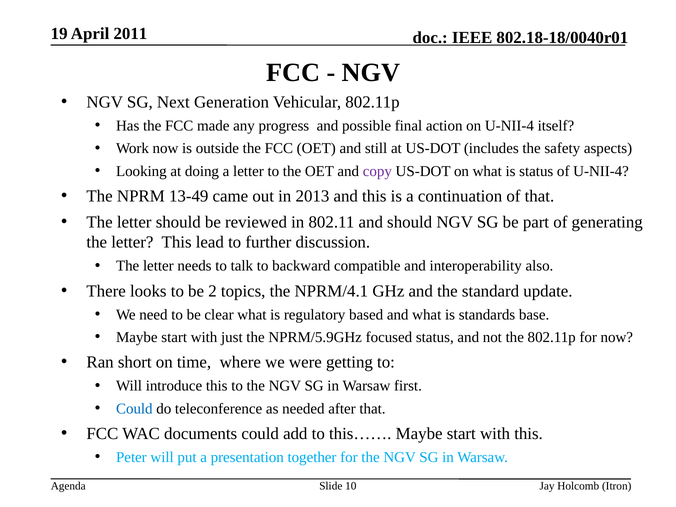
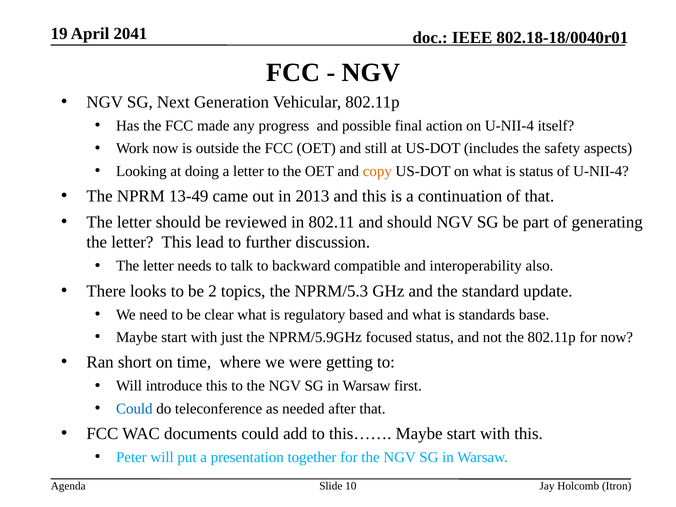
2011: 2011 -> 2041 (130, 34)
copy colour: purple -> orange (377, 171)
NPRM/4.1: NPRM/4.1 -> NPRM/5.3 (331, 291)
